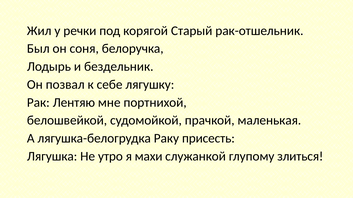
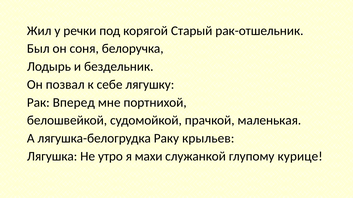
Лентяю: Лентяю -> Вперед (74, 103)
присесть: присесть -> крыльев (208, 139)
злиться: злиться -> курице (300, 157)
